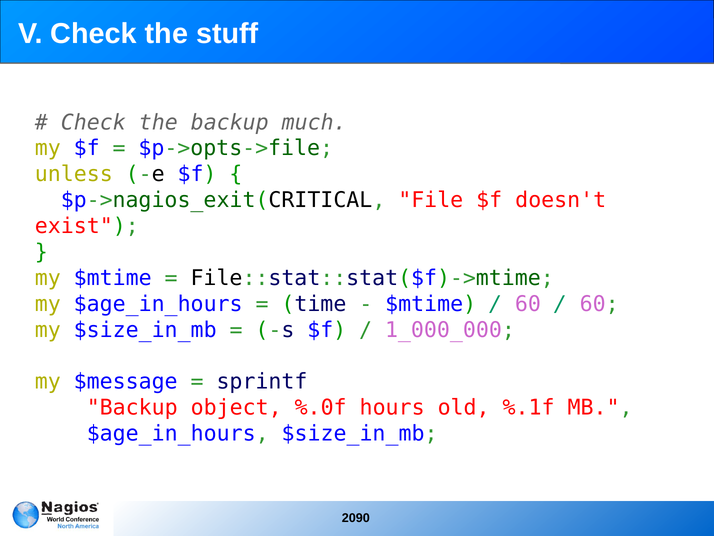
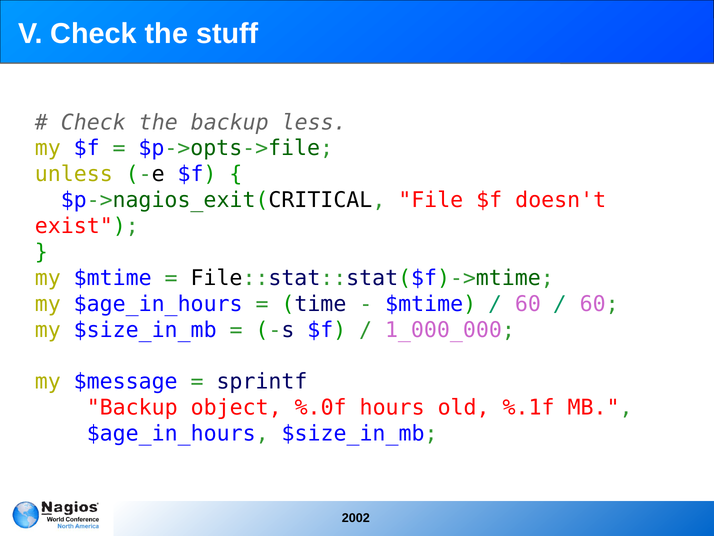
much: much -> less (314, 122)
2090: 2090 -> 2002 (356, 518)
